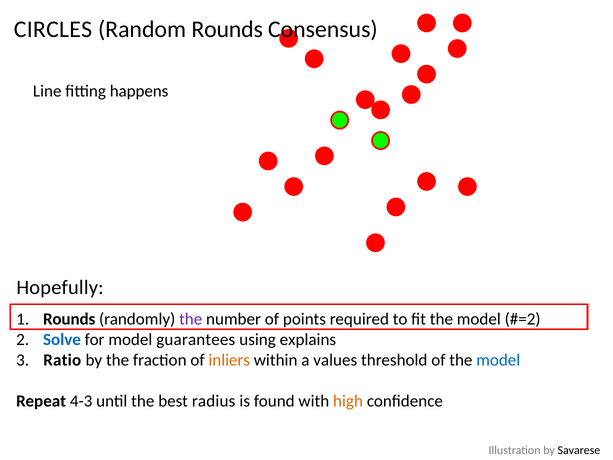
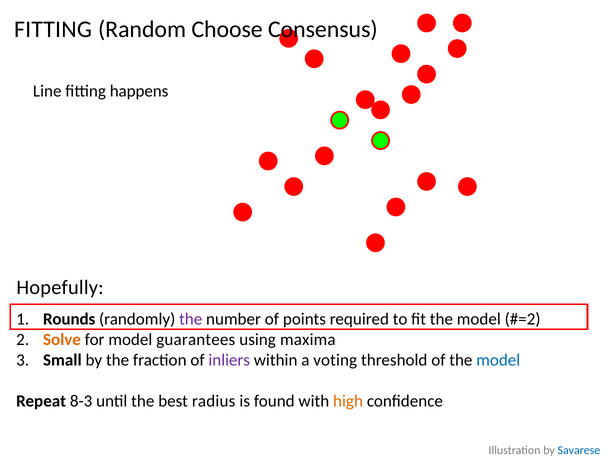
CIRCLES: CIRCLES -> FITTING (53, 29)
Random Rounds: Rounds -> Choose (227, 29)
Solve colour: blue -> orange (62, 339)
explains: explains -> maxima (308, 339)
Ratio: Ratio -> Small (62, 360)
inliers colour: orange -> purple (229, 360)
values: values -> voting (335, 360)
4-3: 4-3 -> 8-3 (81, 401)
Savarese colour: black -> blue (579, 450)
